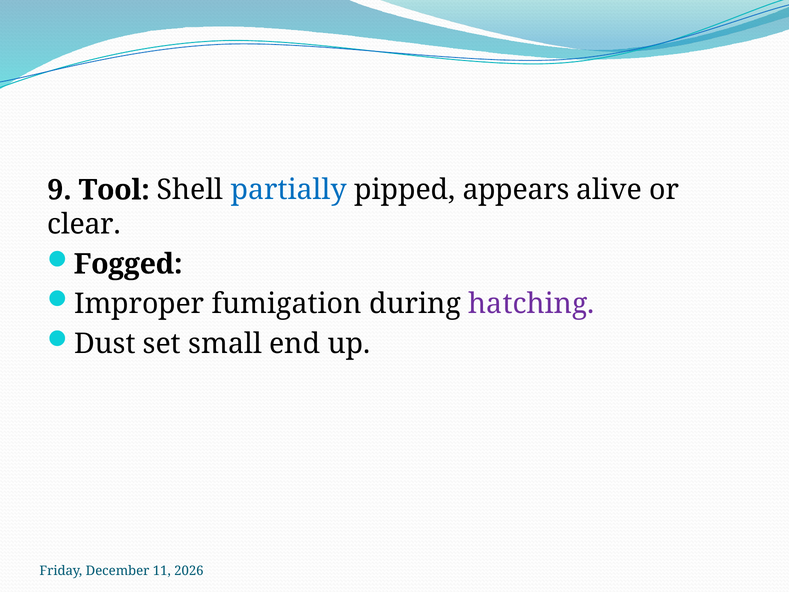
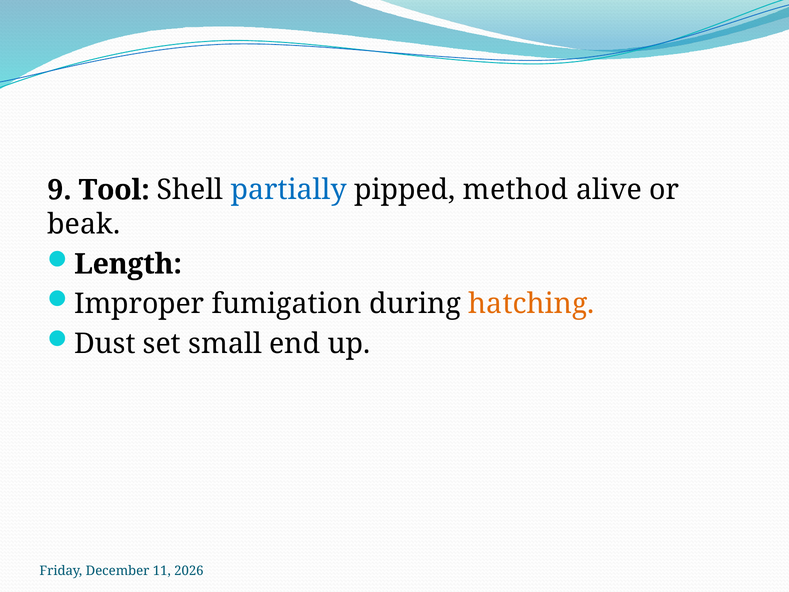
appears: appears -> method (516, 190)
clear: clear -> beak (84, 224)
Fogged: Fogged -> Length (128, 264)
hatching colour: purple -> orange (531, 304)
